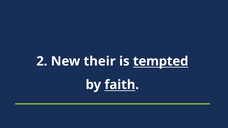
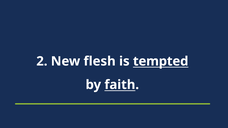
their: their -> flesh (100, 61)
